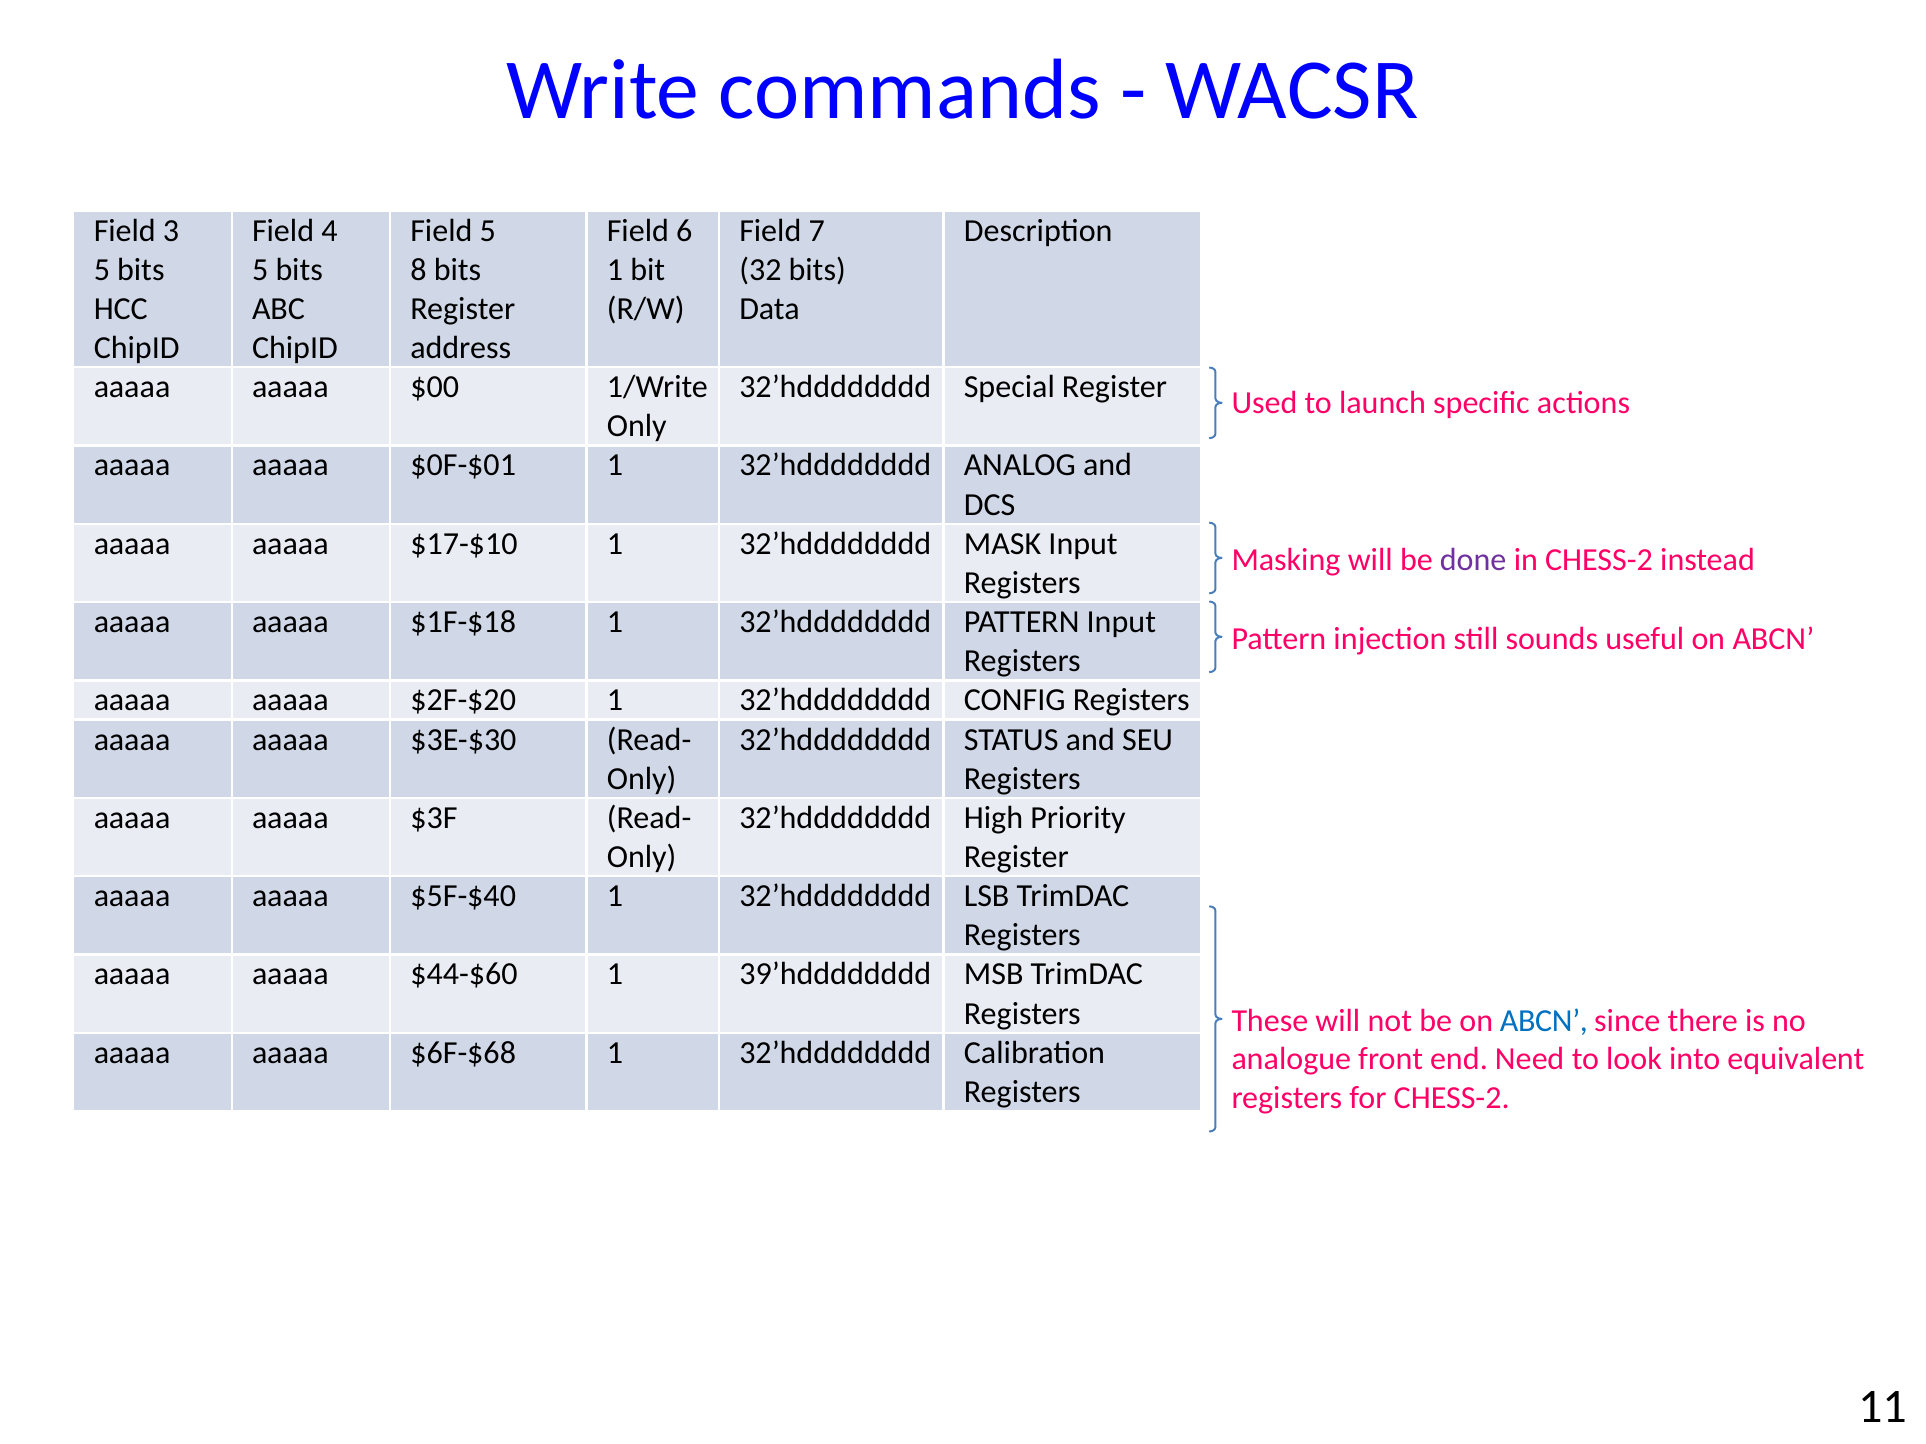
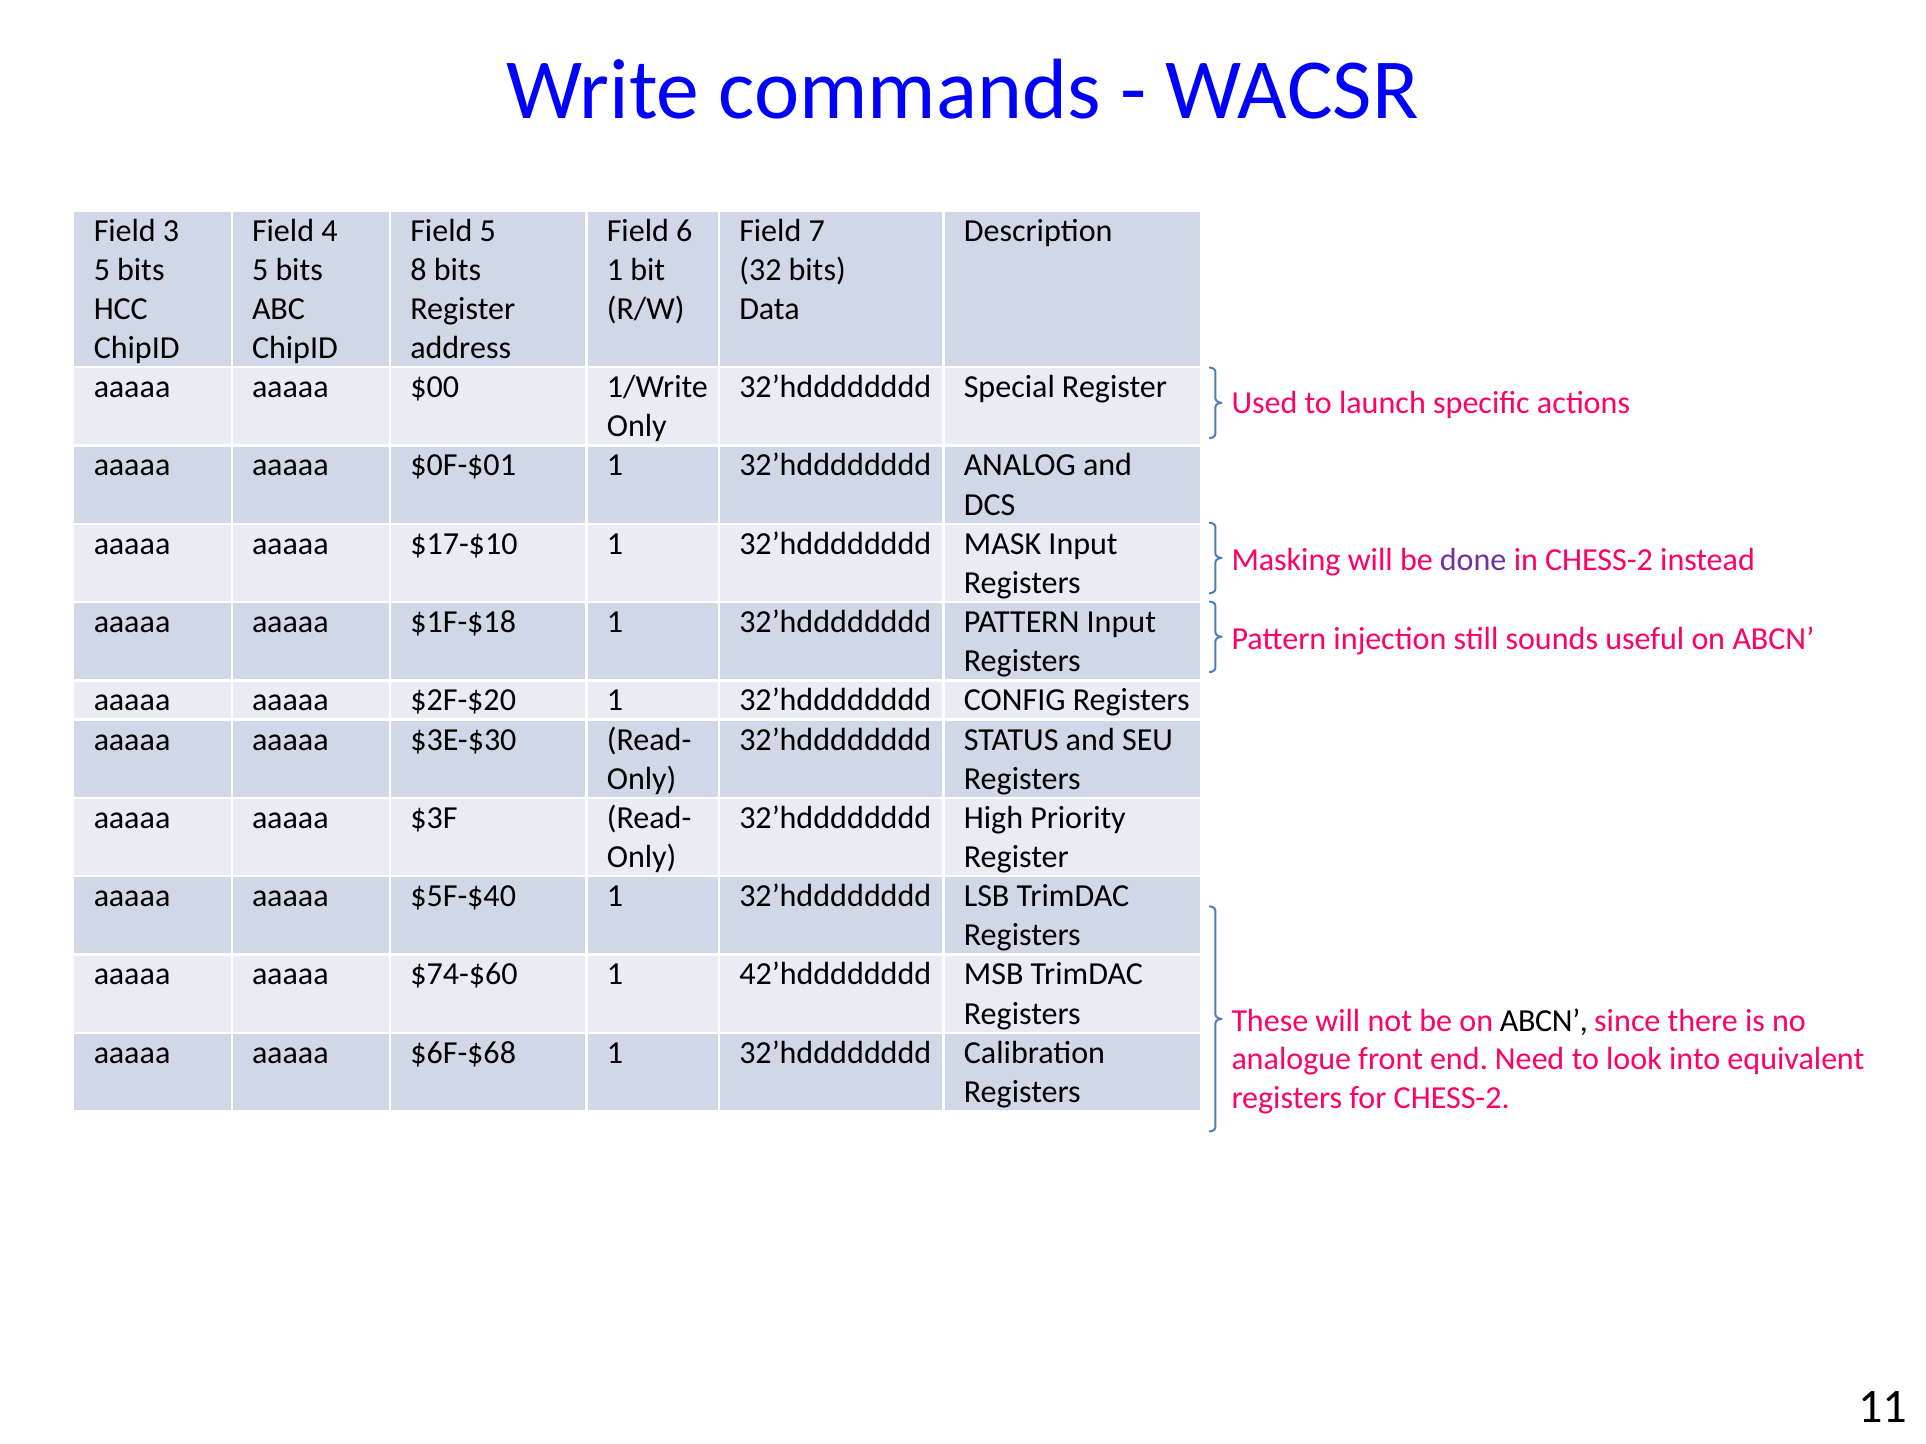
$44-$60: $44-$60 -> $74-$60 (464, 975)
39’hdddddddd: 39’hdddddddd -> 42’hdddddddd (835, 975)
ABCN colour: blue -> black (1544, 1021)
